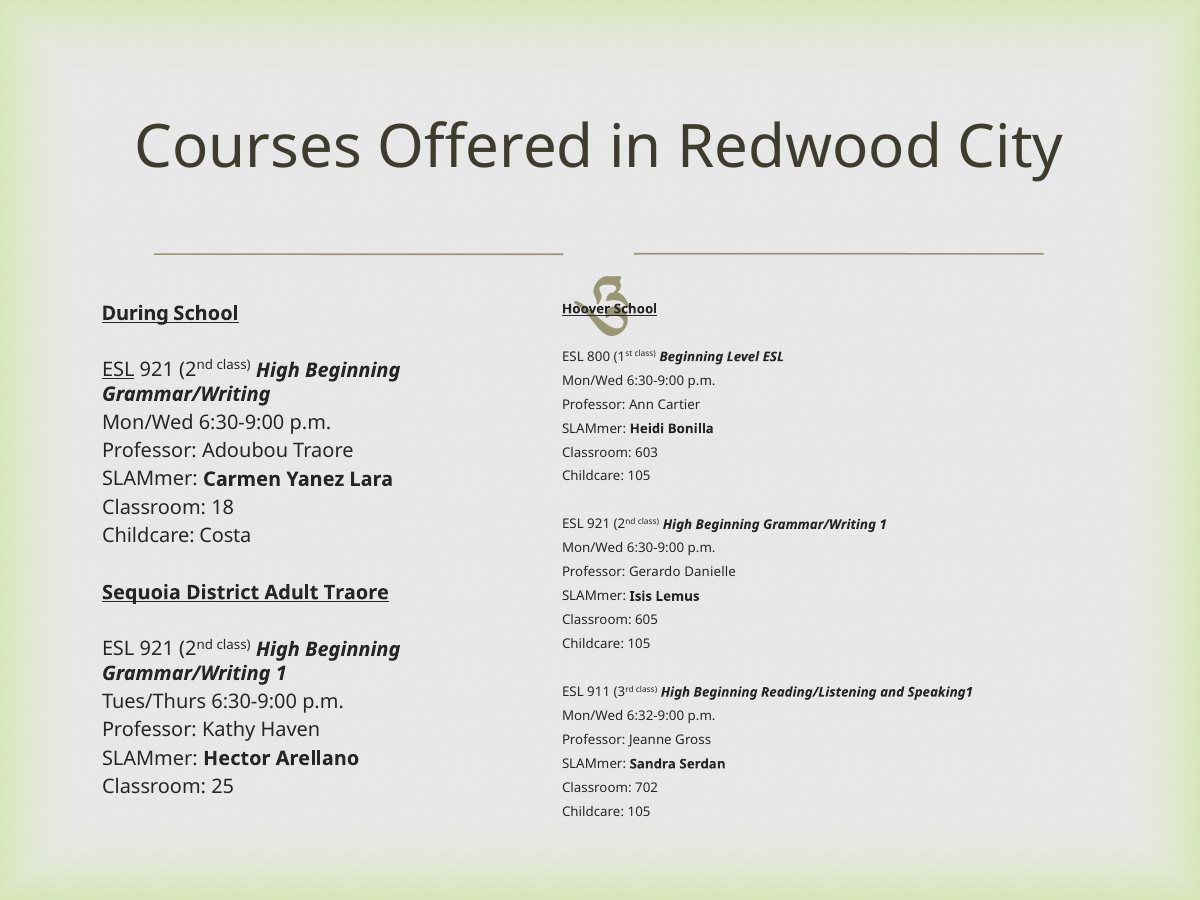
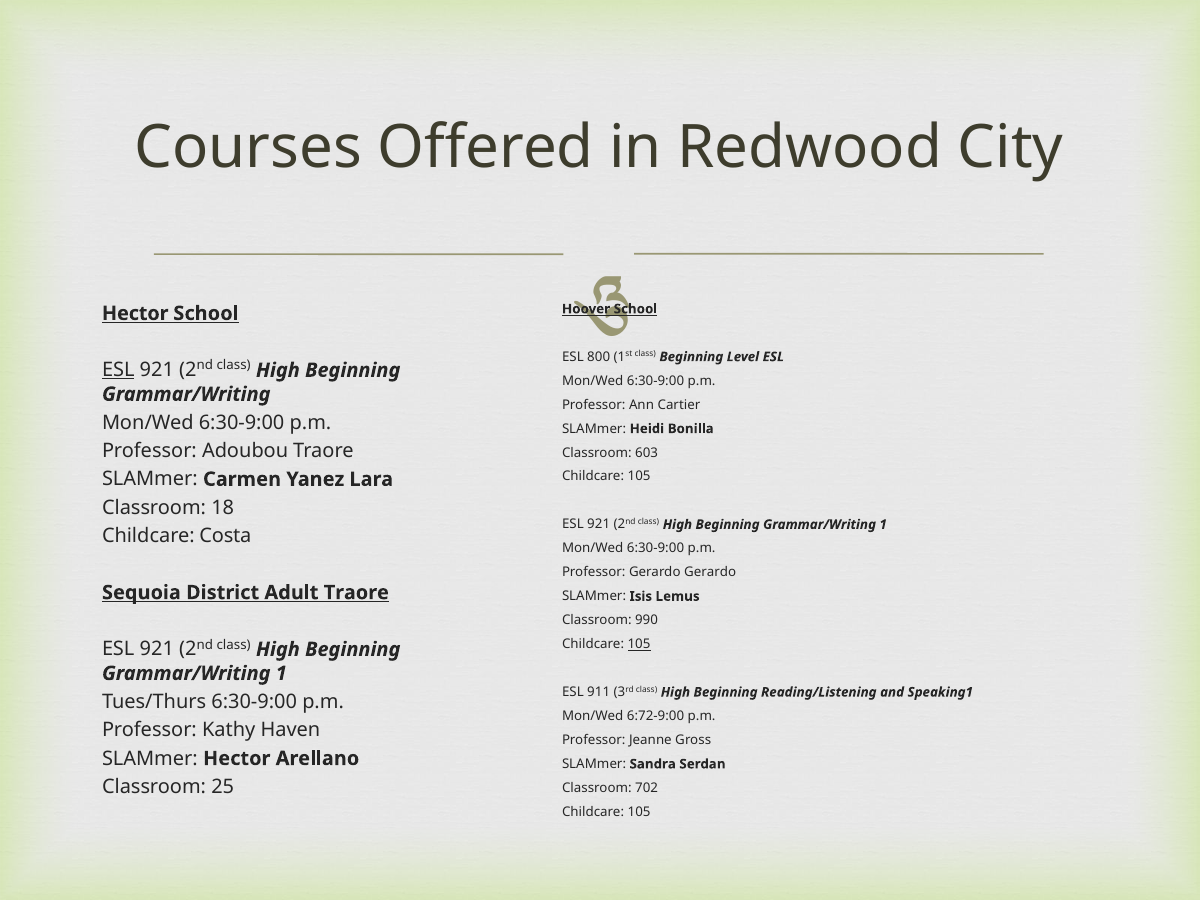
During: During -> Hector (135, 313)
Gerardo Danielle: Danielle -> Gerardo (710, 572)
605: 605 -> 990 (647, 620)
105 underline: none -> present (639, 644)
6:32-9:00: 6:32-9:00 -> 6:72-9:00 (656, 716)
